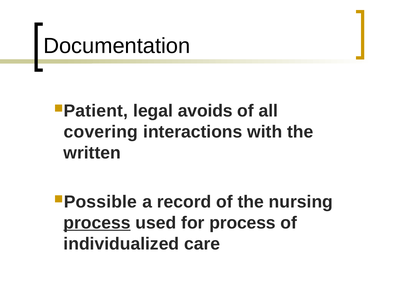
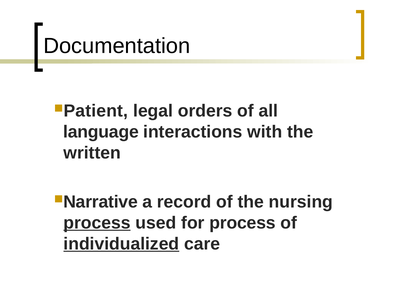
avoids: avoids -> orders (205, 111)
covering: covering -> language (101, 132)
Possible: Possible -> Narrative (101, 202)
individualized underline: none -> present (121, 244)
